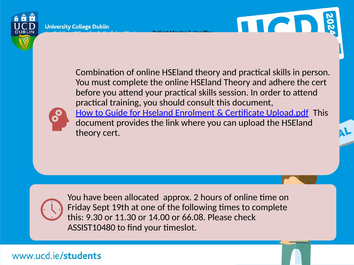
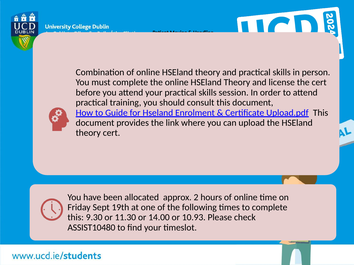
adhere: adhere -> license (282, 83)
66.08: 66.08 -> 10.93 (194, 218)
